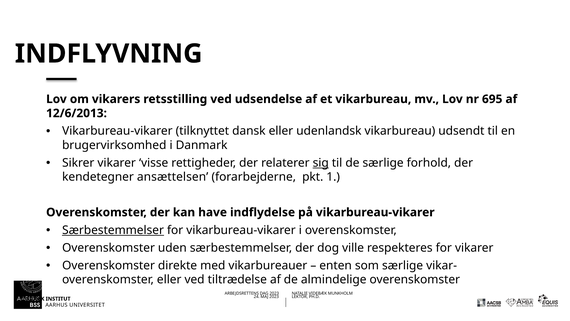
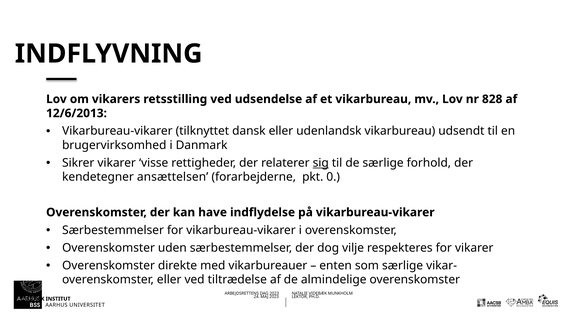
695: 695 -> 828 (492, 99)
1: 1 -> 0 (333, 177)
Særbestemmelser underline: present -> none (113, 230)
ville: ville -> vilje (353, 248)
